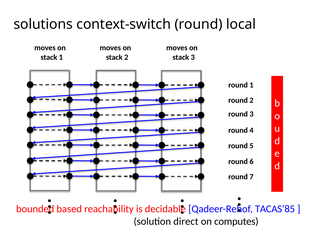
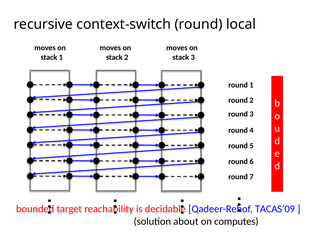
solutions: solutions -> recursive (43, 24)
based: based -> target (69, 209)
TACAS’85: TACAS’85 -> TACAS’09 (275, 209)
direct: direct -> about (186, 221)
